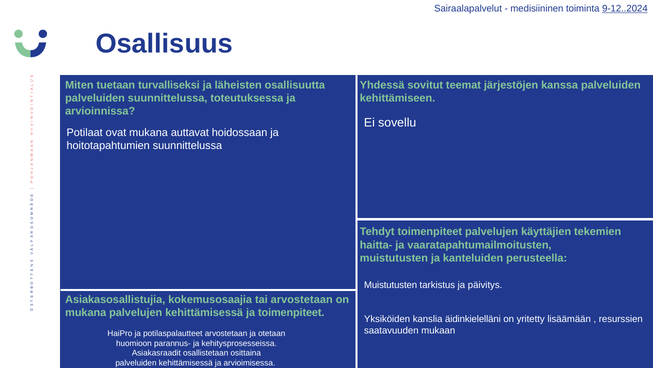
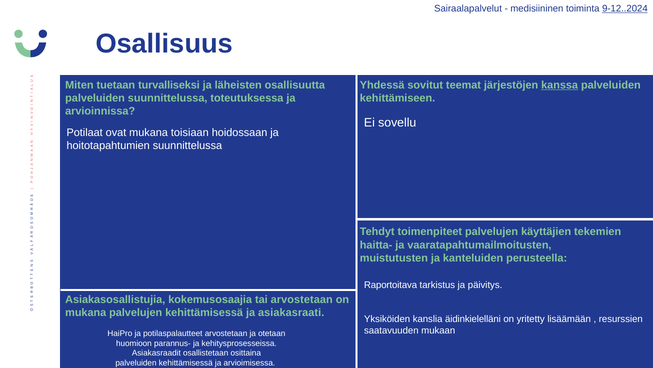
kanssa underline: none -> present (560, 85)
auttavat: auttavat -> toisiaan (190, 132)
Muistutusten: Muistutusten -> Raportoitava (391, 284)
ja toimenpiteet: toimenpiteet -> asiakasraati (291, 312)
